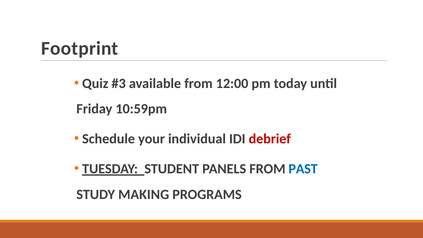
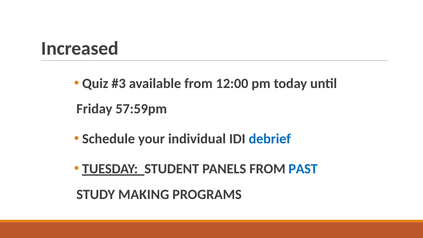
Footprint: Footprint -> Increased (80, 48)
10:59pm: 10:59pm -> 57:59pm (141, 109)
debrief colour: red -> blue (270, 139)
